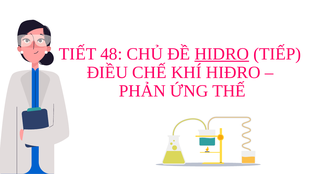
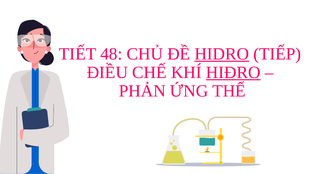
HIĐRO underline: none -> present (233, 73)
